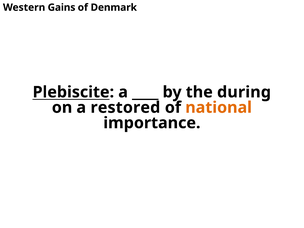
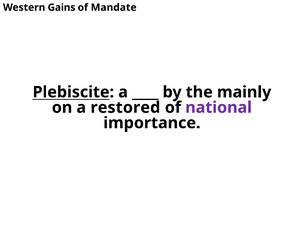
Denmark: Denmark -> Mandate (114, 7)
during: during -> mainly (244, 92)
national colour: orange -> purple (219, 108)
